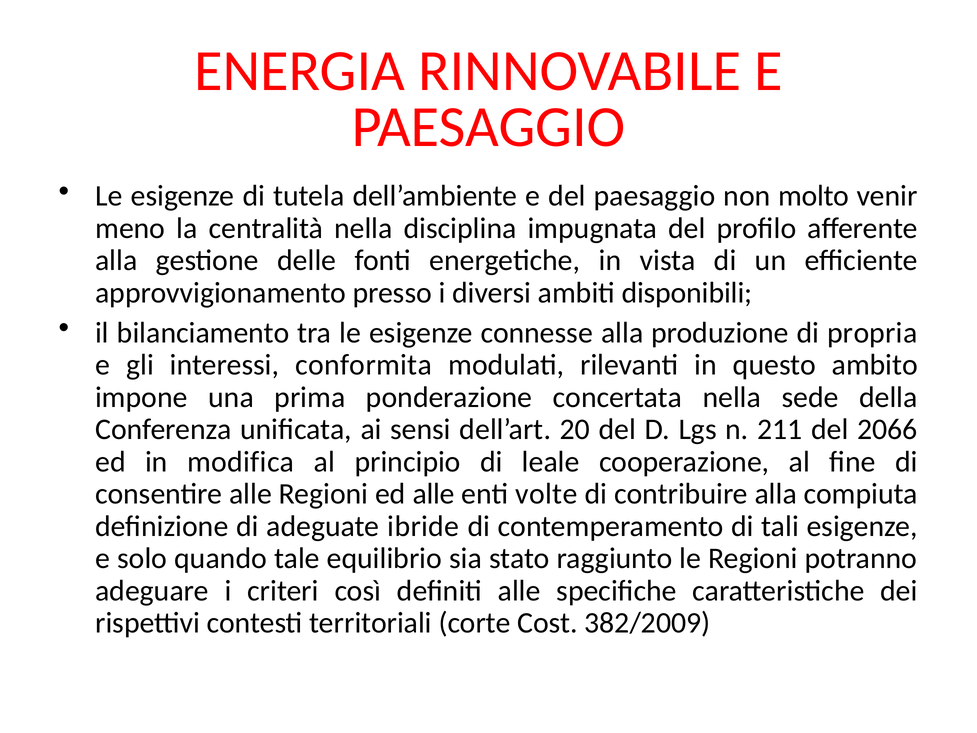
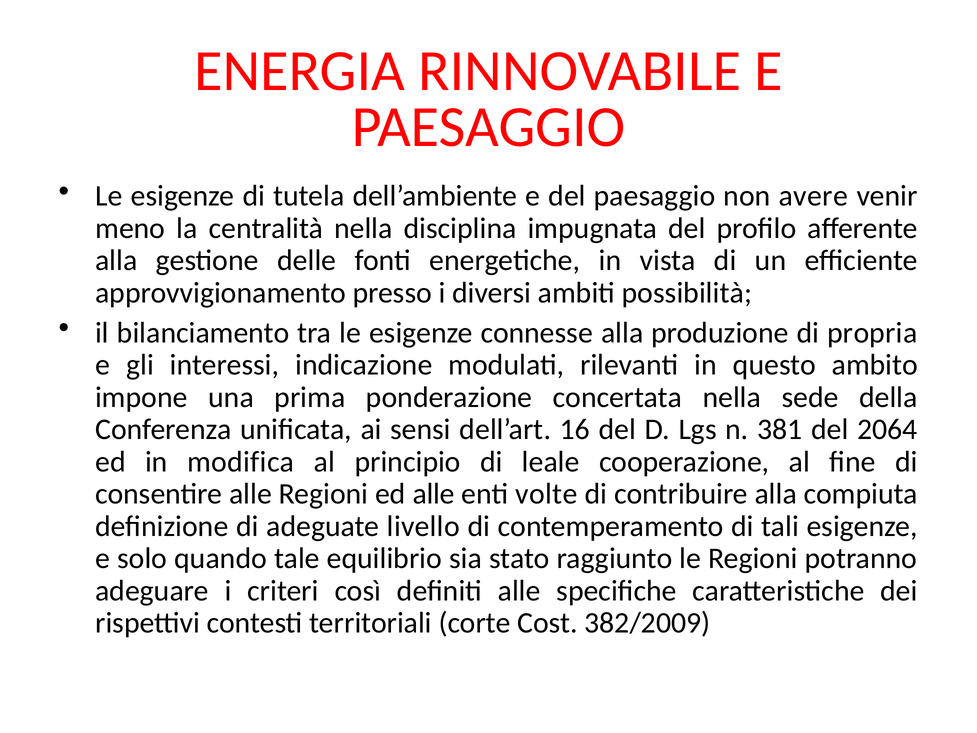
molto: molto -> avere (813, 196)
disponibili: disponibili -> possibilità (687, 293)
conformita: conformita -> indicazione (364, 365)
20: 20 -> 16 (575, 429)
211: 211 -> 381 (780, 429)
2066: 2066 -> 2064 (887, 429)
ibride: ibride -> livello (423, 526)
